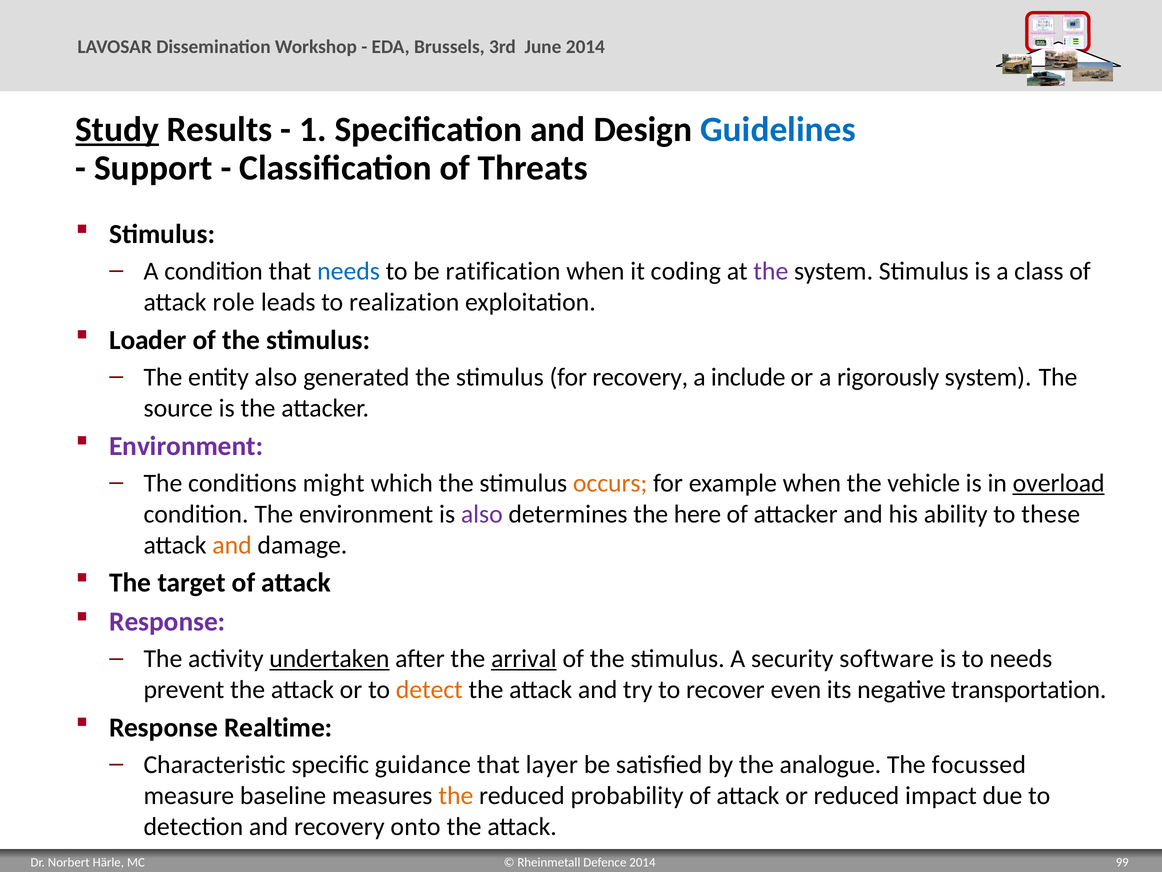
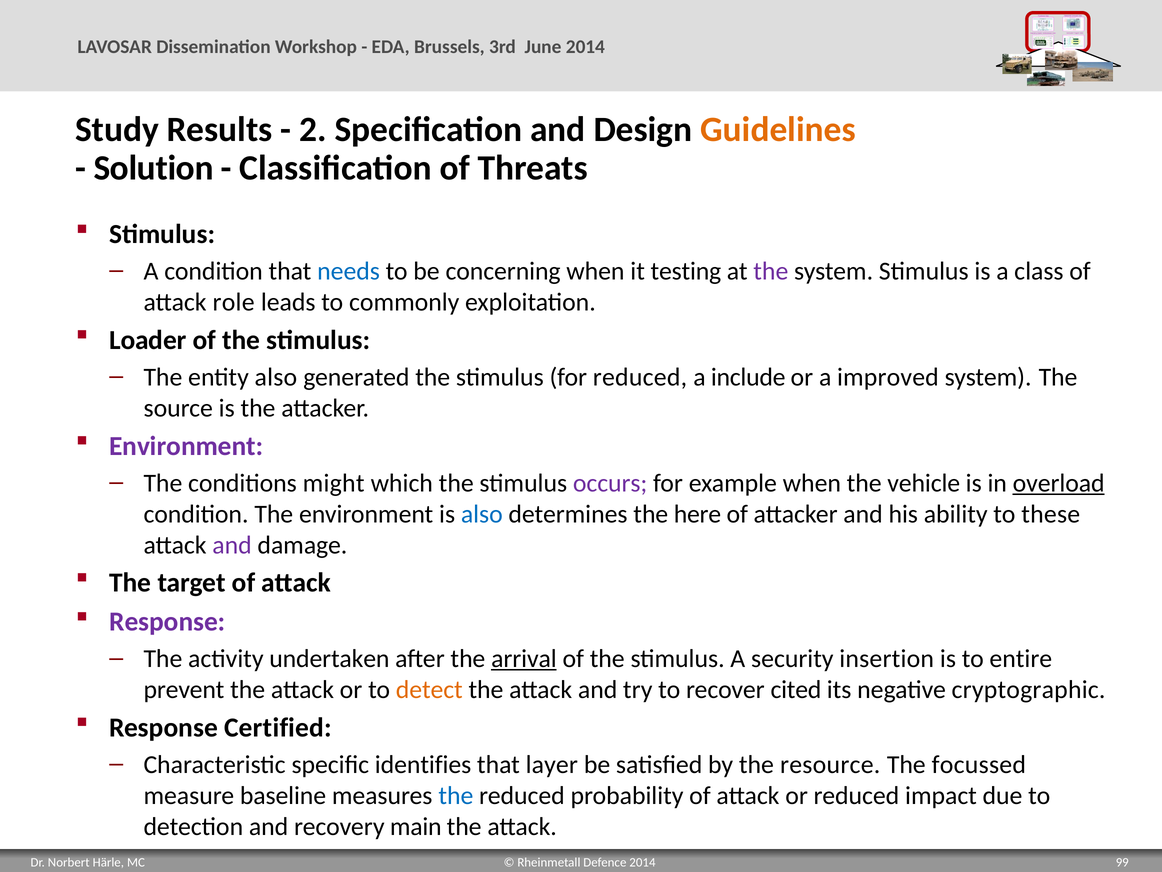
Study underline: present -> none (117, 129)
1: 1 -> 2 (313, 129)
Guidelines colour: blue -> orange (778, 129)
Support: Support -> Solution (154, 168)
ratification: ratification -> concerning (503, 271)
coding: coding -> testing (686, 271)
realization: realization -> commonly (404, 302)
for recovery: recovery -> reduced (640, 377)
rigorously: rigorously -> improved (888, 377)
occurs colour: orange -> purple (610, 483)
also colour: purple -> blue (482, 514)
and colour: orange -> purple (232, 545)
undertaken underline: present -> none (329, 658)
software: software -> insertion (887, 658)
to needs: needs -> entire (1021, 658)
even: even -> cited (796, 689)
transportation: transportation -> cryptographic (1029, 689)
Realtime: Realtime -> Certified (278, 727)
guidance: guidance -> identifies (423, 764)
analogue: analogue -> resource (830, 764)
the colour: orange -> blue (456, 795)
onto: onto -> main (416, 826)
